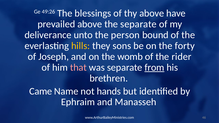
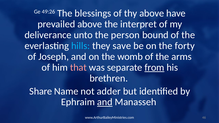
the separate: separate -> interpret (139, 24)
hills colour: yellow -> light blue (81, 46)
sons: sons -> save (122, 46)
rider: rider -> arms (182, 57)
Came: Came -> Share (41, 91)
hands: hands -> adder (109, 91)
and underline: none -> present (105, 102)
